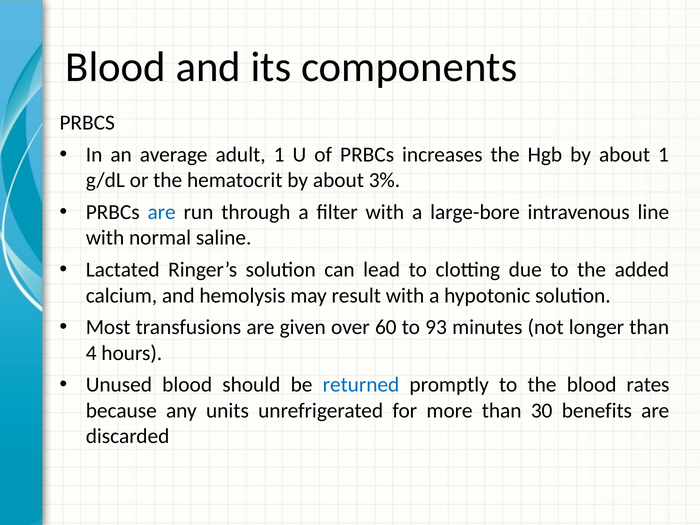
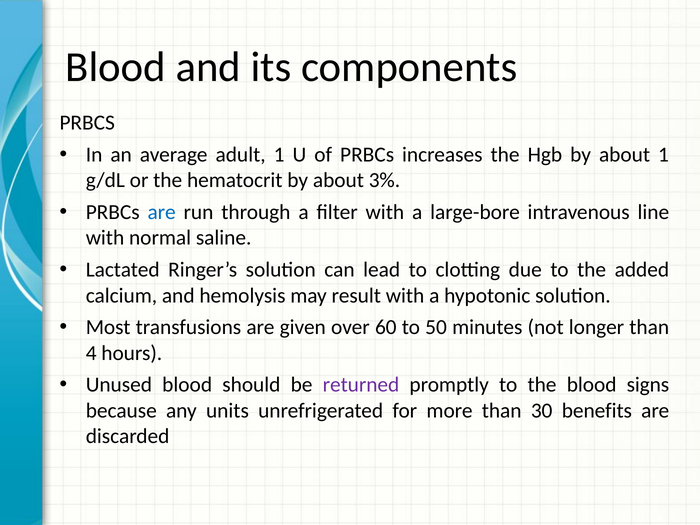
93: 93 -> 50 (436, 327)
returned colour: blue -> purple (361, 385)
rates: rates -> signs (648, 385)
